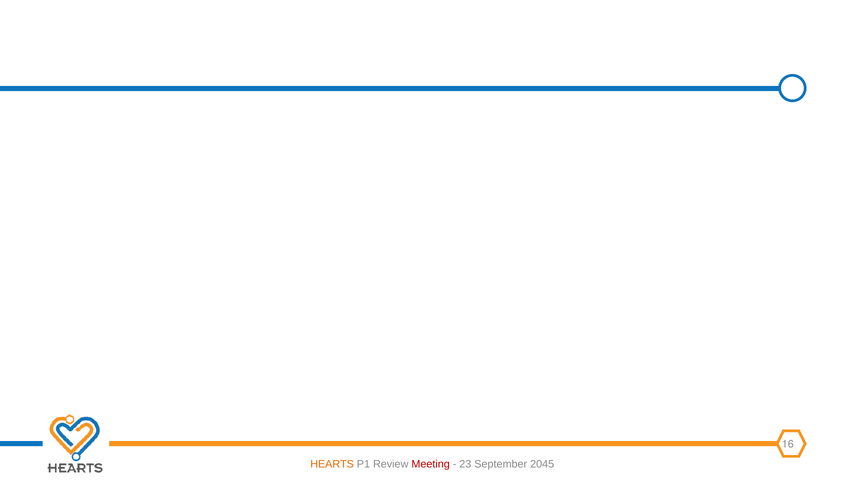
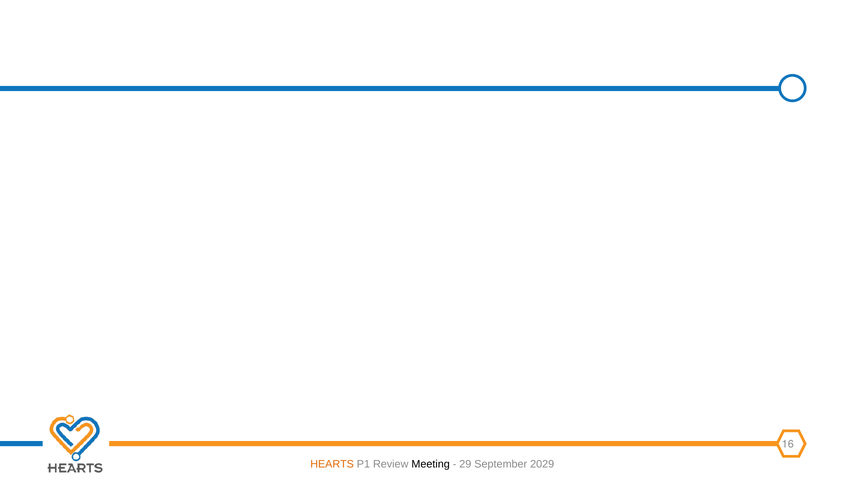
Meeting colour: red -> black (431, 465)
23: 23 -> 29 (465, 465)
2045: 2045 -> 2029 (542, 465)
